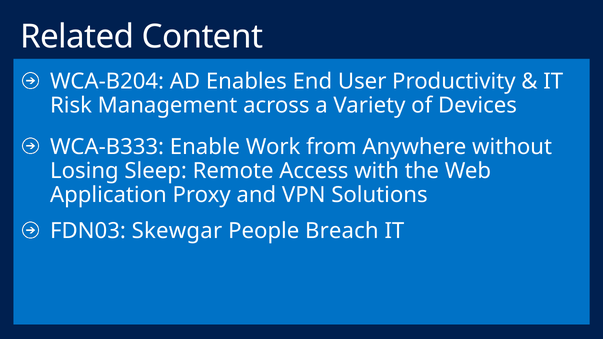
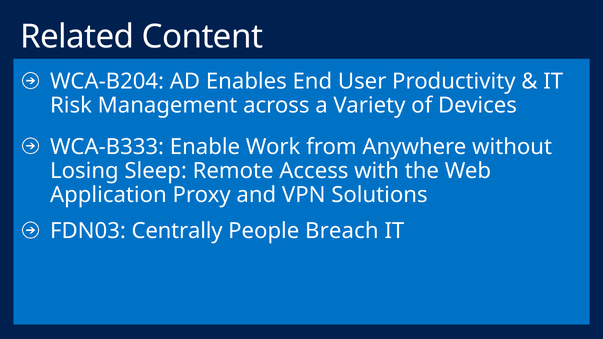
Skewgar: Skewgar -> Centrally (177, 231)
